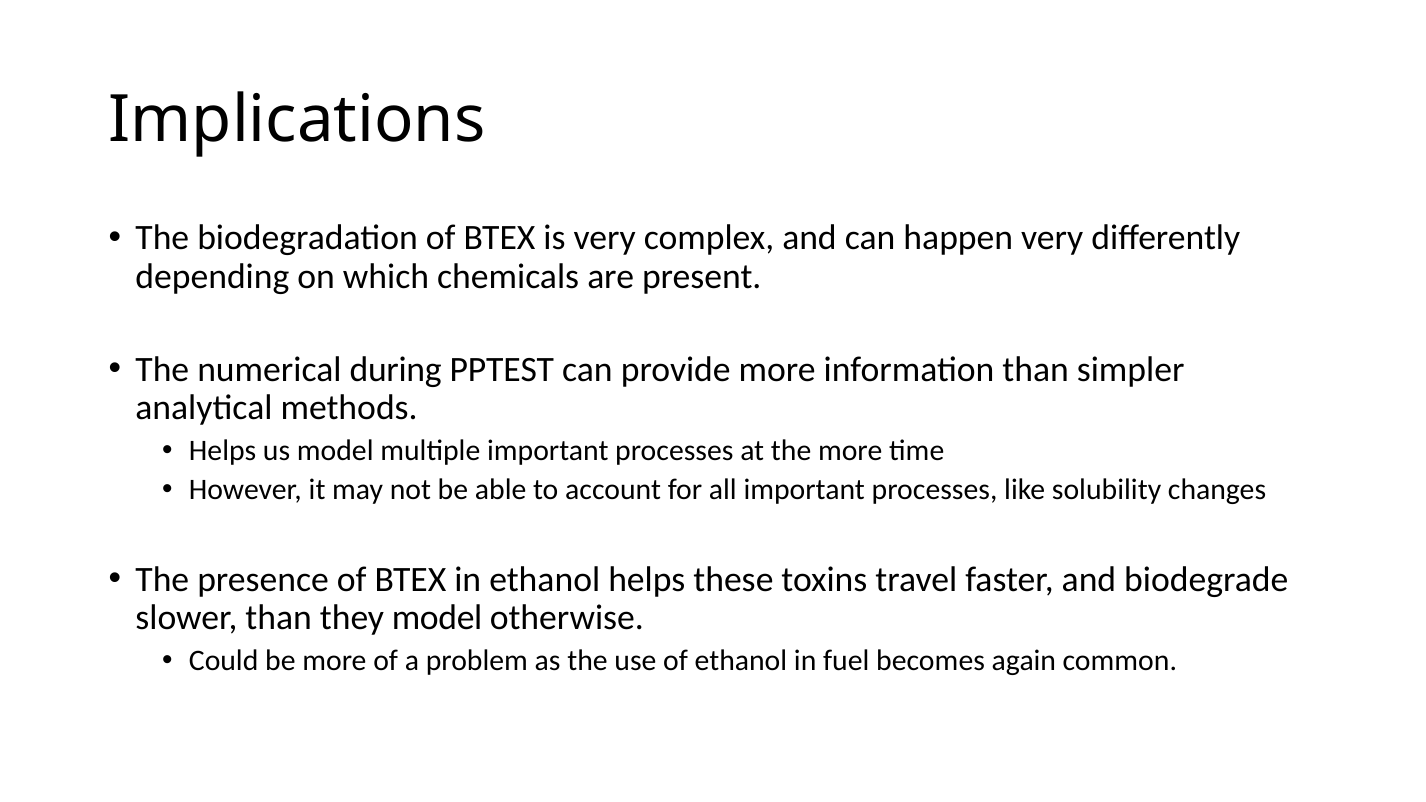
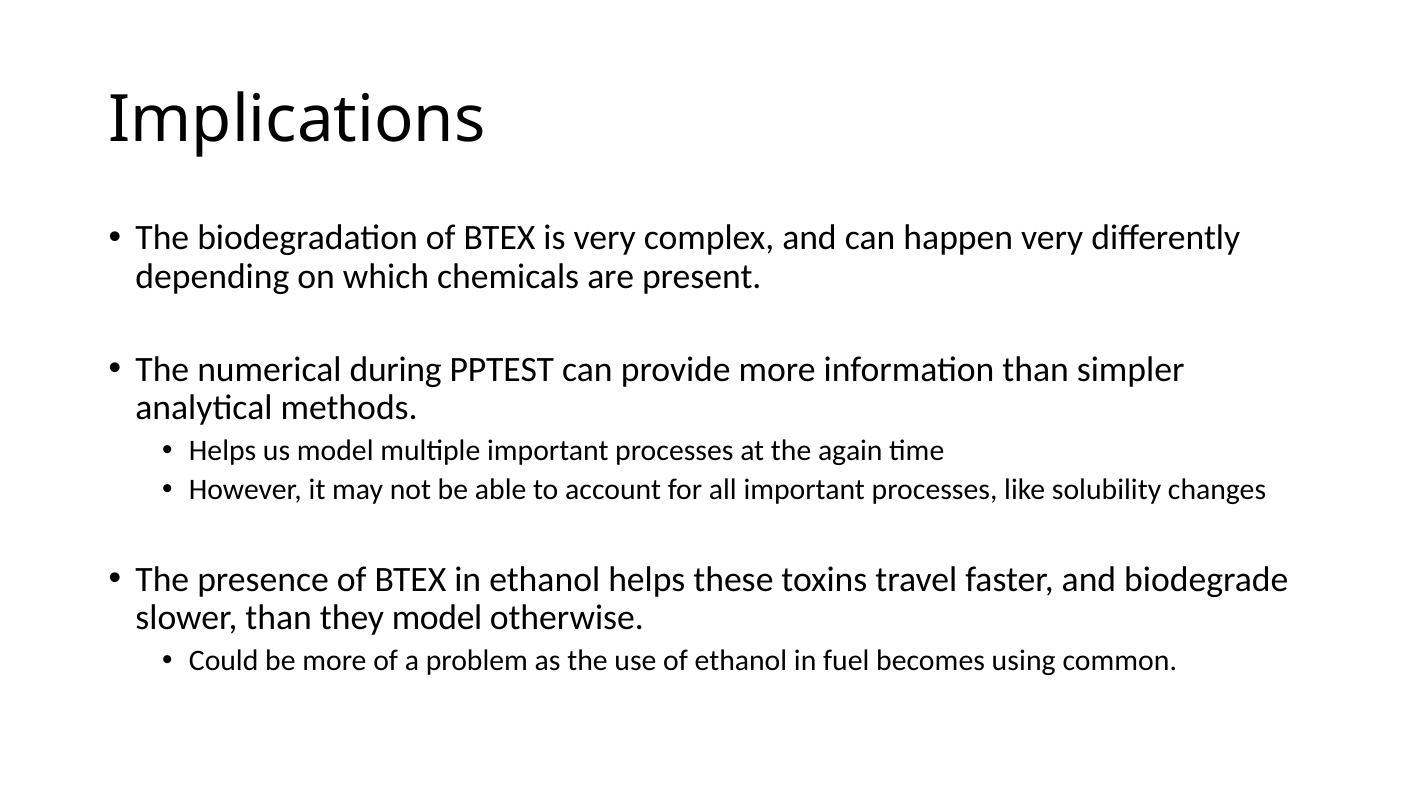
the more: more -> again (850, 451)
again: again -> using (1024, 661)
